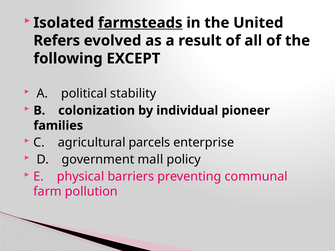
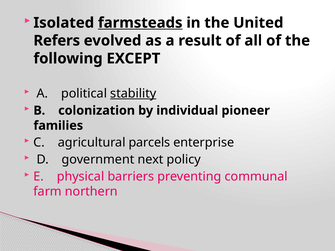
stability underline: none -> present (133, 94)
mall: mall -> next (151, 160)
pollution: pollution -> northern (91, 192)
